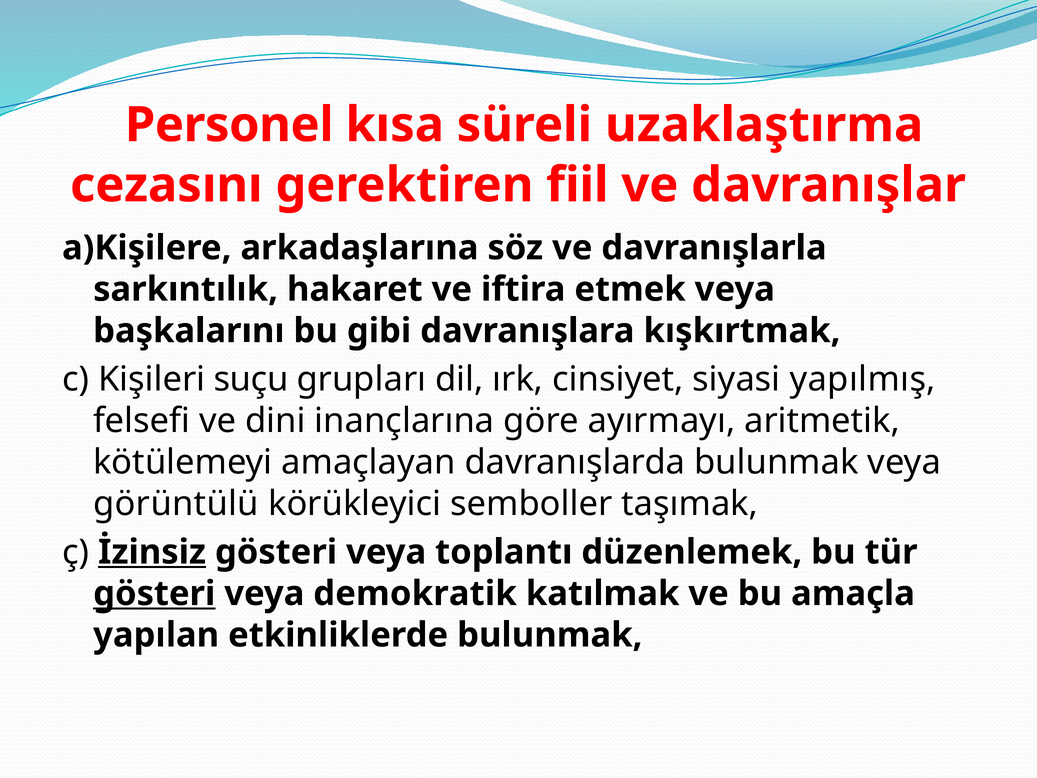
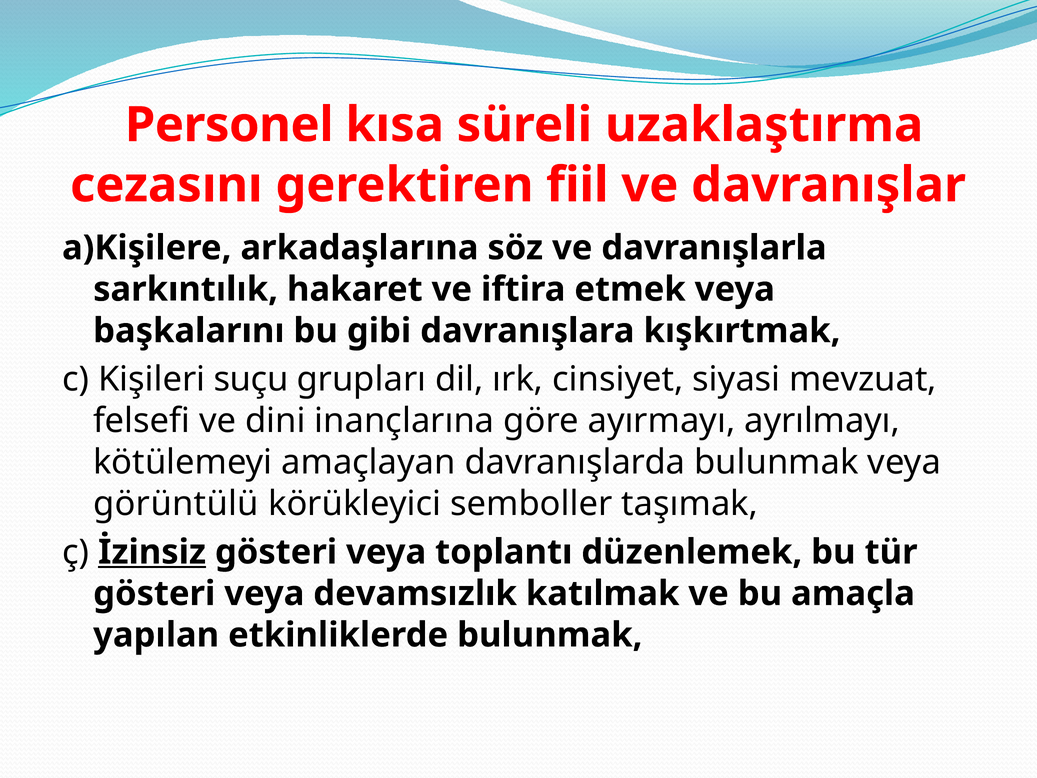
yapılmış: yapılmış -> mevzuat (863, 379)
aritmetik: aritmetik -> ayrılmayı (822, 421)
gösteri underline: present -> none (154, 593)
demokratik: demokratik -> devamsızlık (415, 593)
